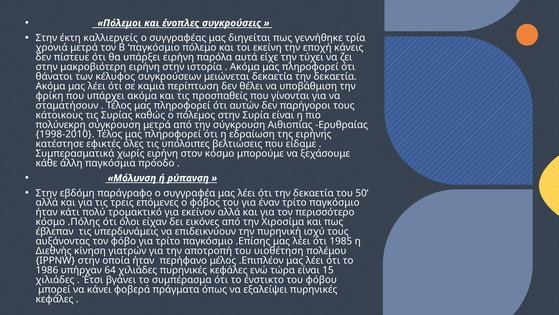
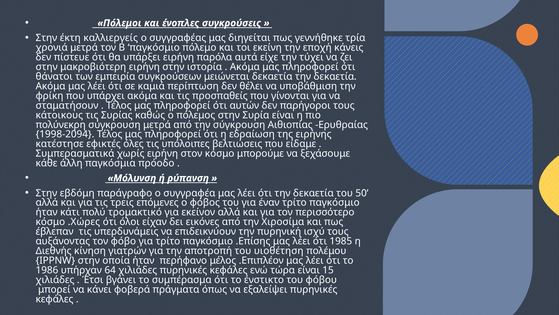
κέλυφος: κέλυφος -> εμπειρία (115, 76)
1998-2010: 1998-2010 -> 1998-2094 (65, 134)
.Πόλης: .Πόλης -> .Χώρες (84, 222)
